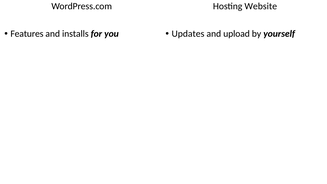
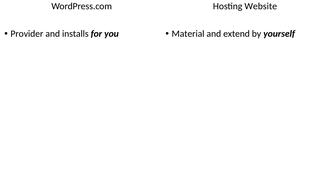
Features: Features -> Provider (27, 34)
Updates: Updates -> Material (188, 34)
upload: upload -> extend (237, 34)
